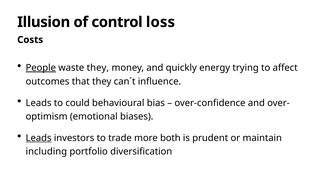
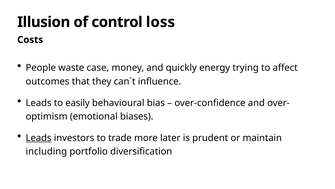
People underline: present -> none (41, 68)
waste they: they -> case (98, 68)
could: could -> easily (78, 103)
both: both -> later (170, 138)
